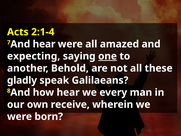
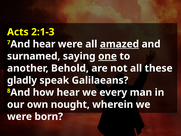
2:1-4: 2:1-4 -> 2:1-3 (43, 32)
amazed underline: none -> present (119, 44)
expecting: expecting -> surnamed (34, 56)
receive: receive -> nought (70, 104)
